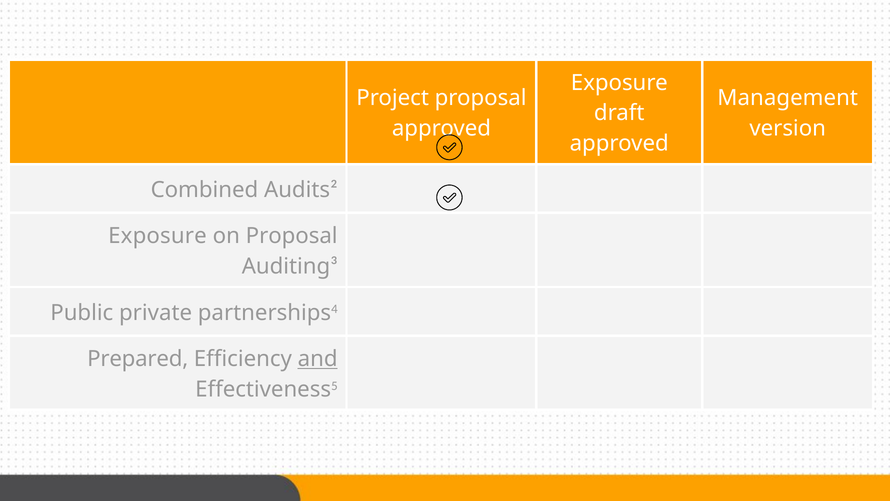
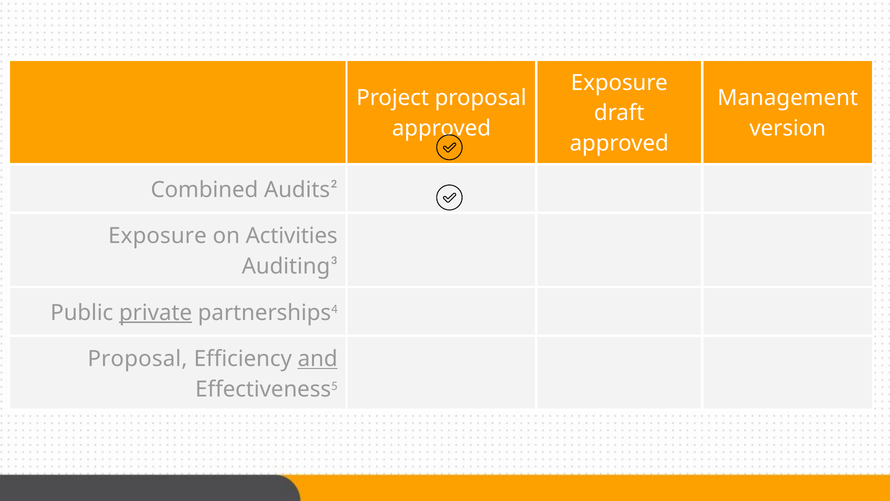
on Proposal: Proposal -> Activities (292, 236)
private underline: none -> present (156, 312)
Prepared: Prepared -> Proposal (137, 359)
